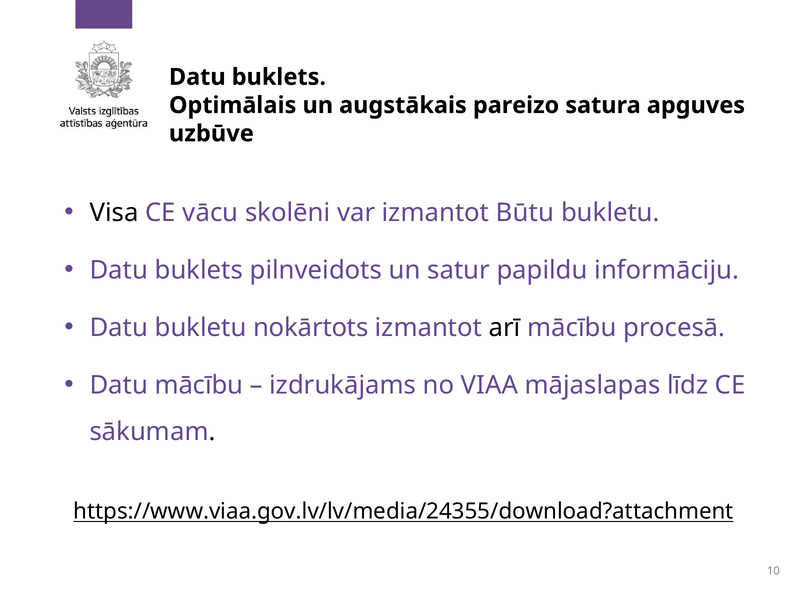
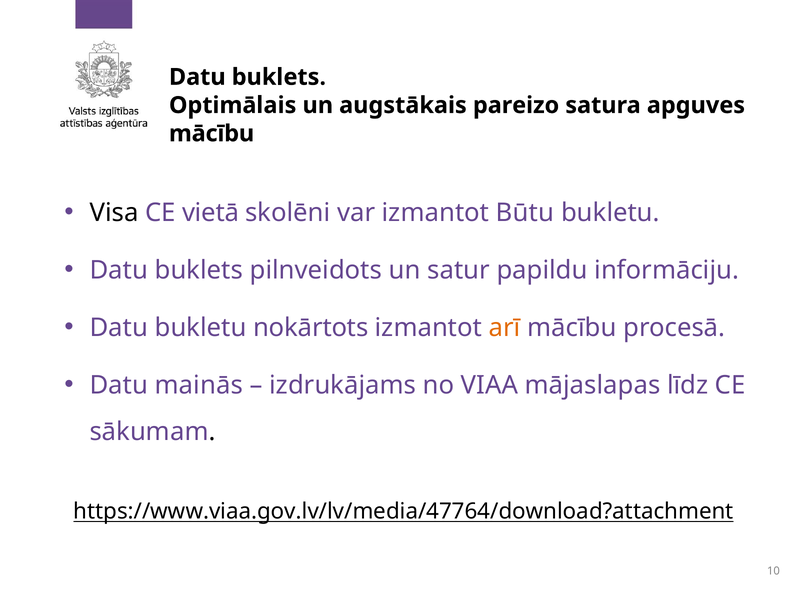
uzbūve: uzbūve -> mācību (212, 133)
vācu: vācu -> vietā (211, 212)
arī colour: black -> orange (505, 327)
Datu mācību: mācību -> mainās (199, 385)
https://www.viaa.gov.lv/lv/media/24355/download?attachment: https://www.viaa.gov.lv/lv/media/24355/download?attachment -> https://www.viaa.gov.lv/lv/media/47764/download?attachment (404, 511)
